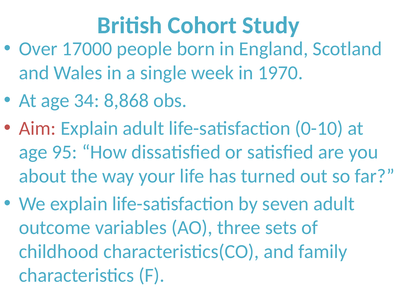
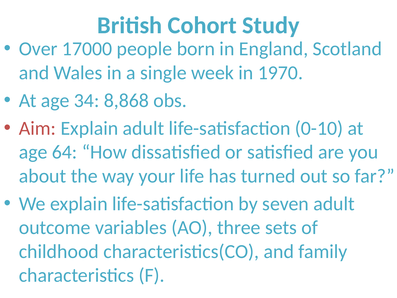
95: 95 -> 64 (65, 152)
